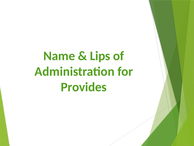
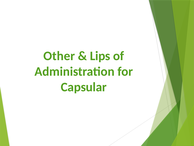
Name: Name -> Other (59, 56)
Provides: Provides -> Capsular (84, 87)
